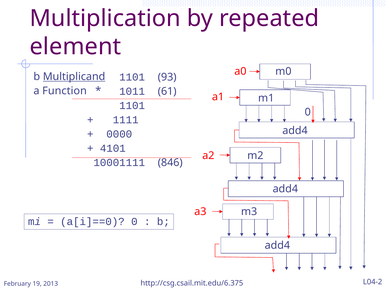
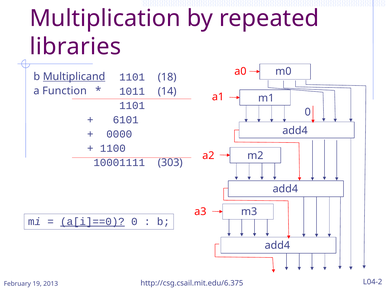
element: element -> libraries (75, 47)
93: 93 -> 18 (167, 77)
61: 61 -> 14 (167, 92)
1111: 1111 -> 6101 (126, 120)
4101: 4101 -> 1100 (113, 149)
846: 846 -> 303 (170, 163)
a[i]==0 underline: none -> present (92, 222)
